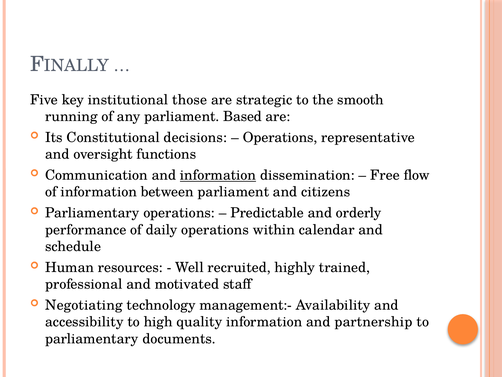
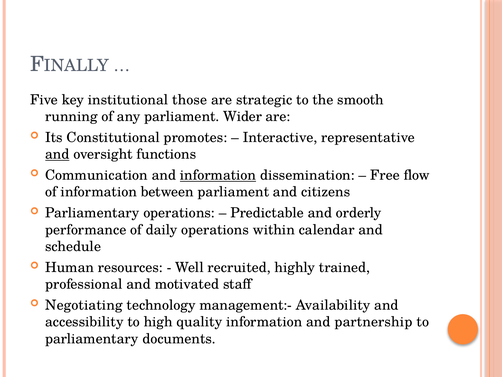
Based: Based -> Wider (243, 116)
decisions: decisions -> promotes (195, 137)
Operations: Operations -> Interactive (280, 137)
and underline: none -> present (57, 154)
